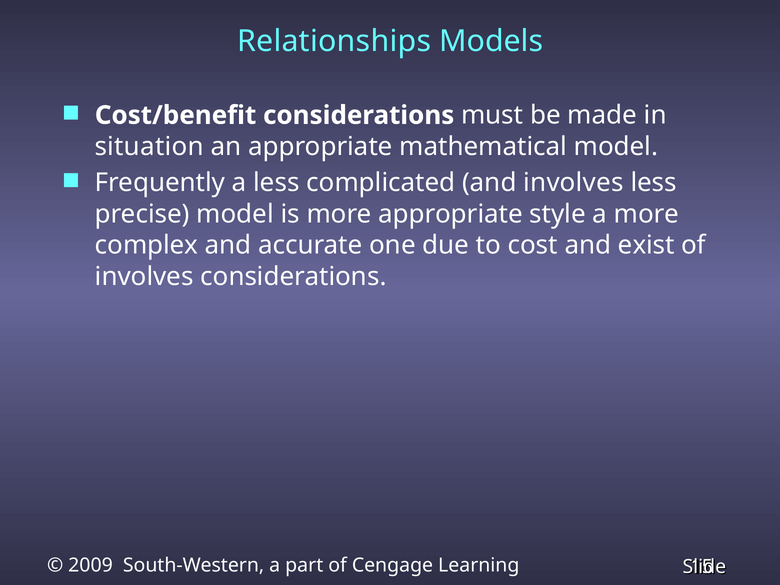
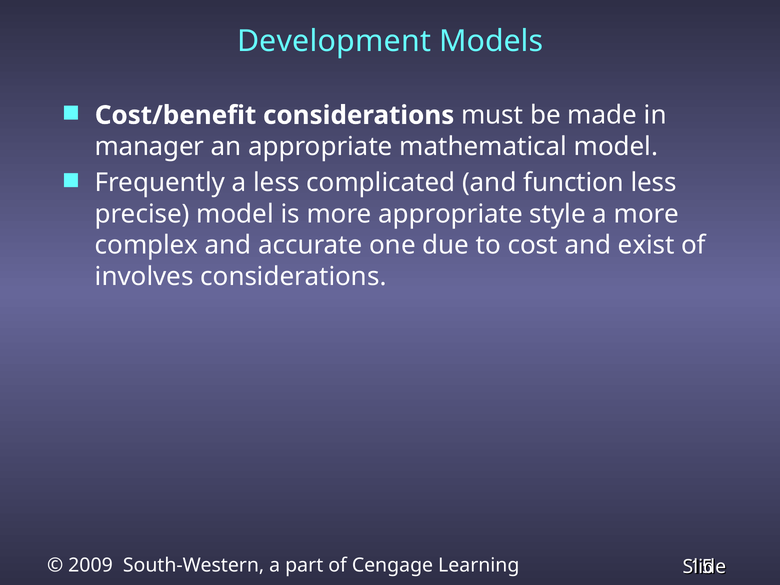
Relationships: Relationships -> Development (334, 41)
situation: situation -> manager (149, 146)
and involves: involves -> function (574, 183)
